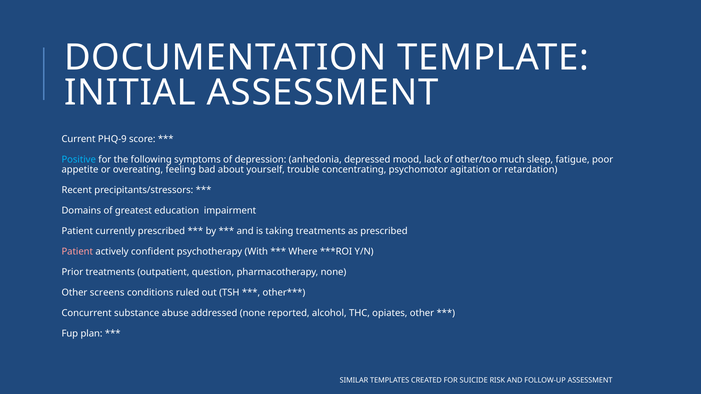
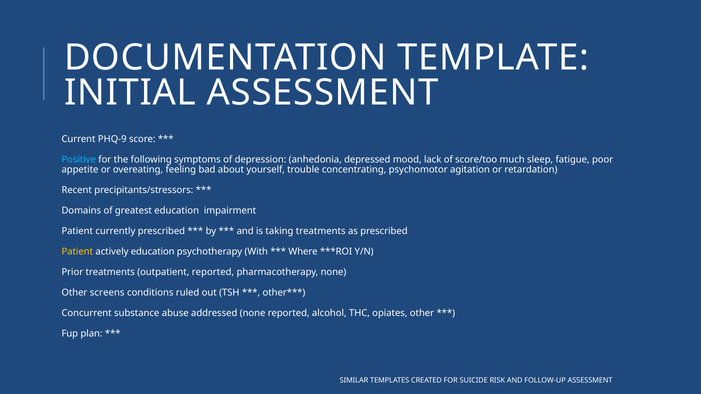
other/too: other/too -> score/too (476, 160)
Patient colour: pink -> yellow (77, 252)
actively confident: confident -> education (153, 252)
outpatient question: question -> reported (213, 272)
